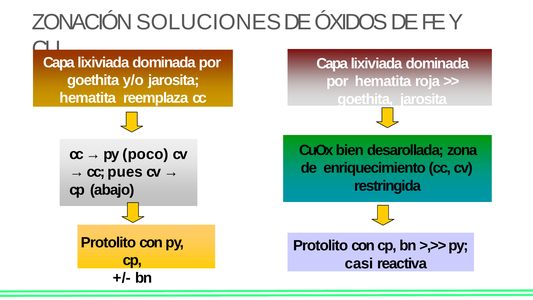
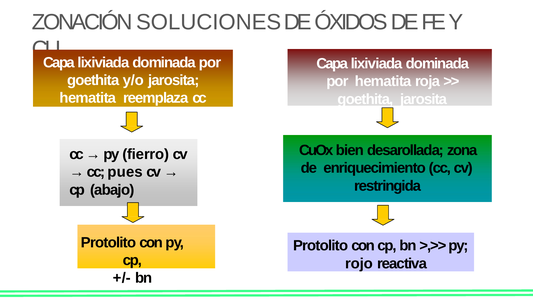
poco: poco -> fierro (146, 154)
casi: casi -> rojo (359, 263)
